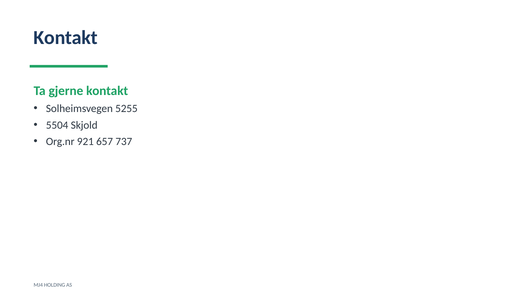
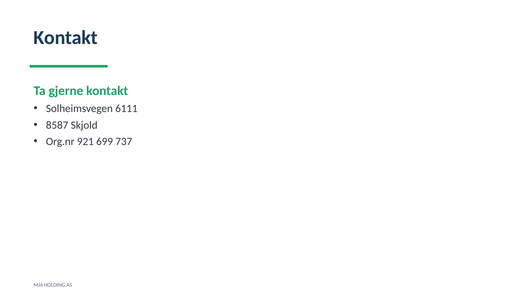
5255: 5255 -> 6111 (126, 109)
5504: 5504 -> 8587 (57, 125)
657: 657 -> 699 (105, 142)
